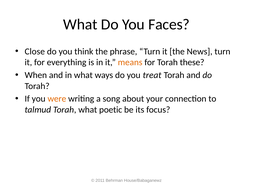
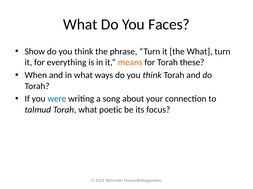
Close: Close -> Show (35, 52)
the News: News -> What (200, 52)
ways do you treat: treat -> think (152, 75)
were colour: orange -> blue (57, 99)
